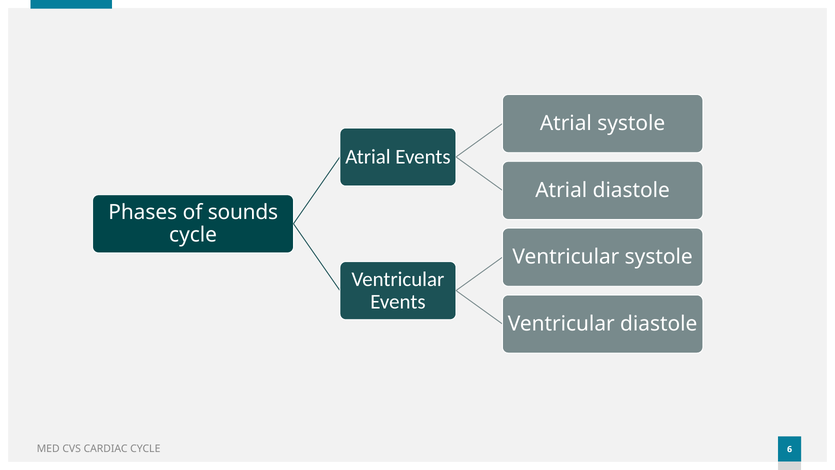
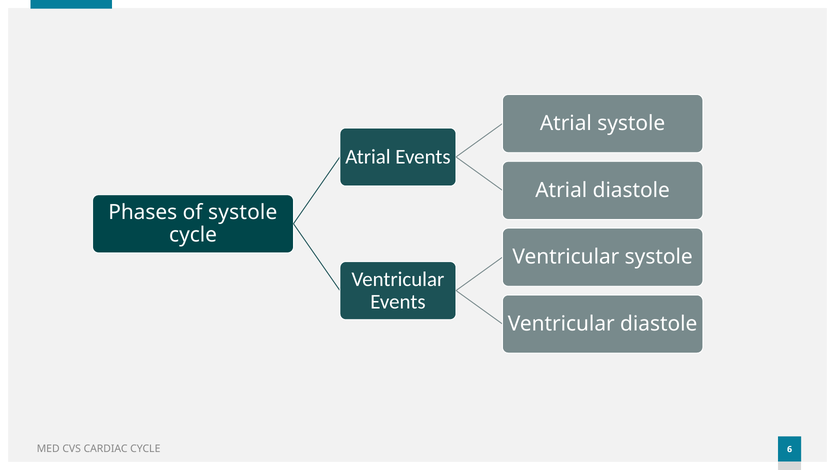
of sounds: sounds -> systole (243, 212)
